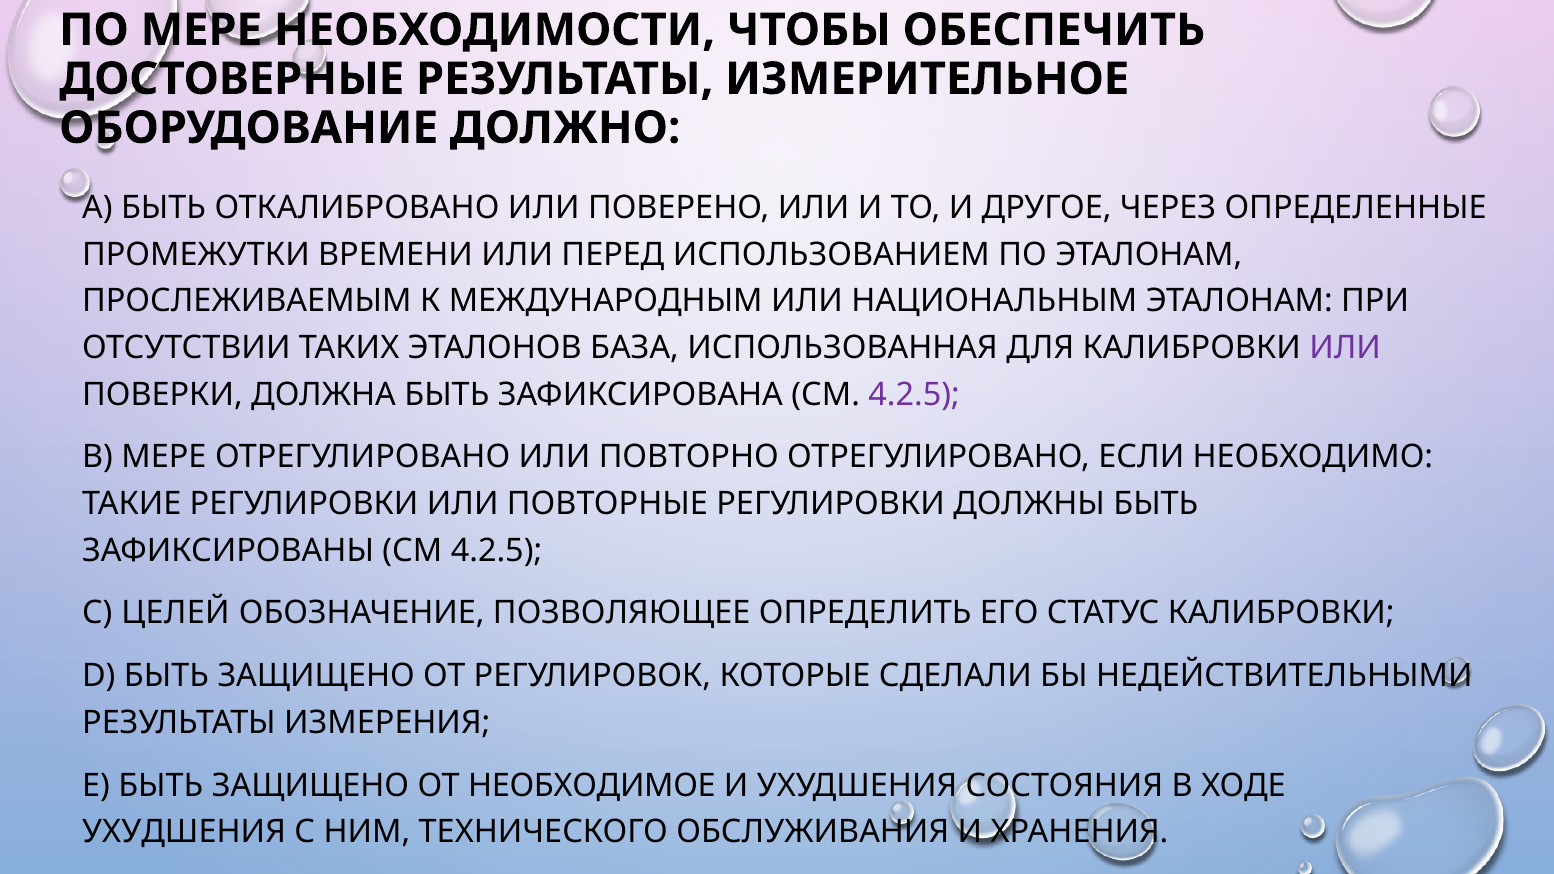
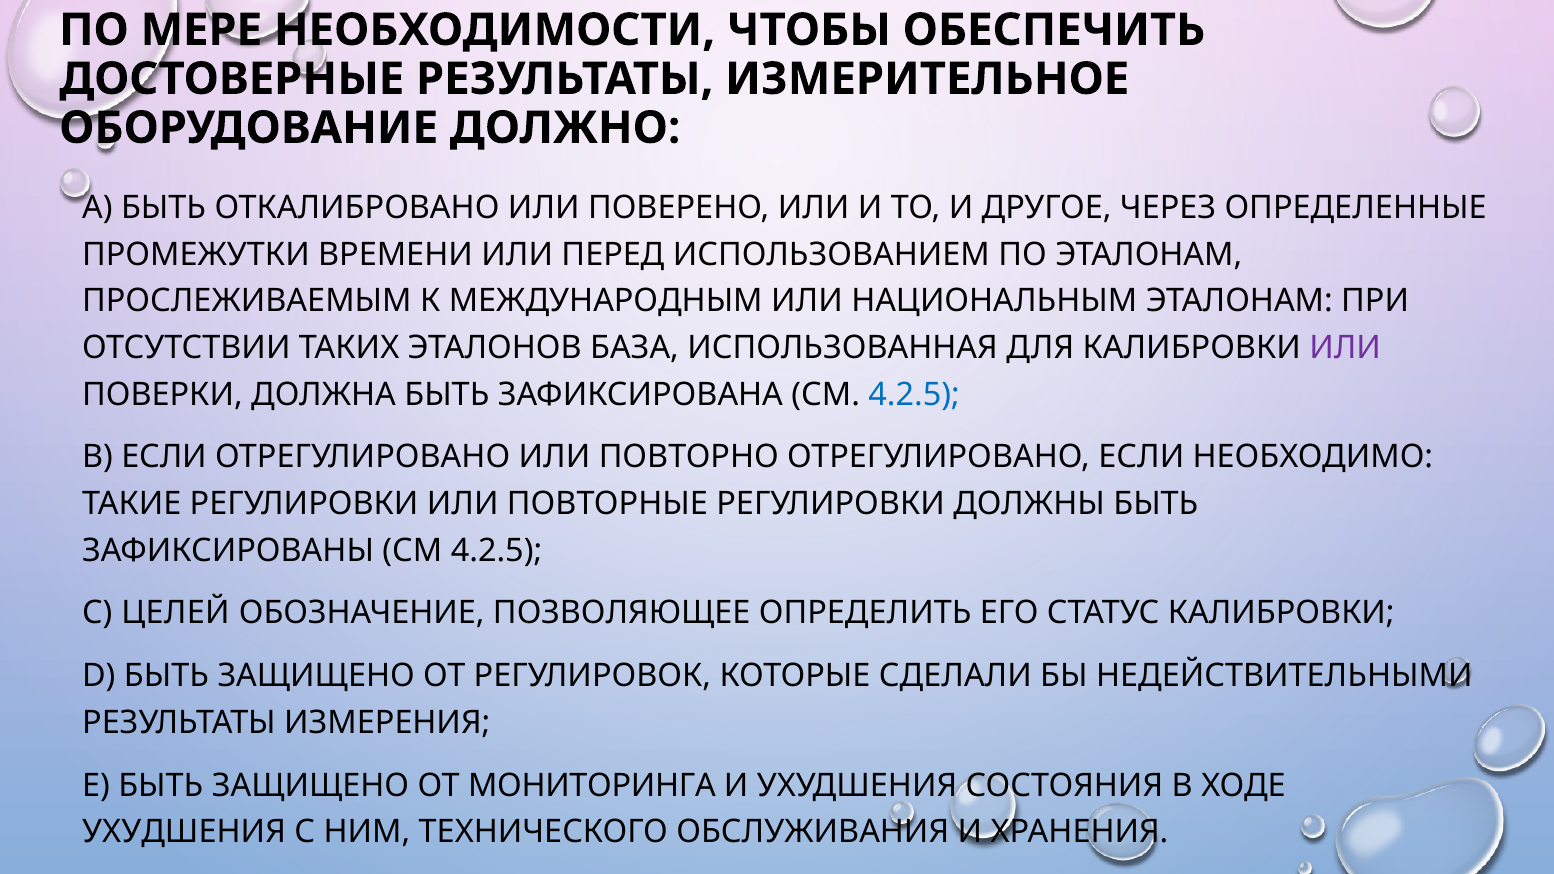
4.2.5 colour: purple -> blue (914, 394)
B МЕРЕ: МЕРЕ -> ЕСЛИ (164, 457)
НЕОБХОДИМОЕ: НЕОБХОДИМОЕ -> МОНИТОРИНГА (592, 786)
